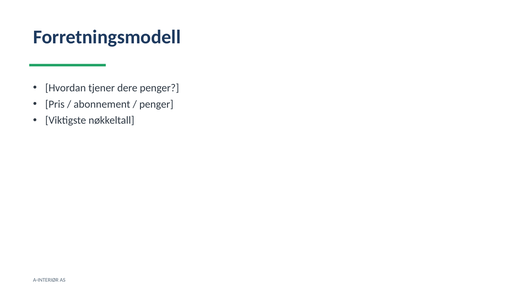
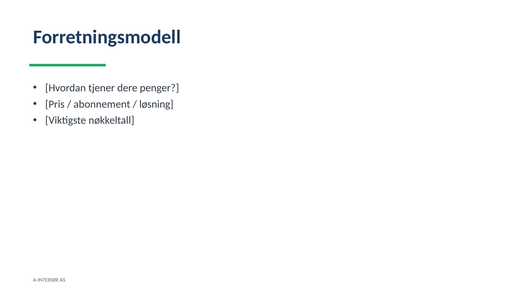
penger: penger -> løsning (156, 104)
